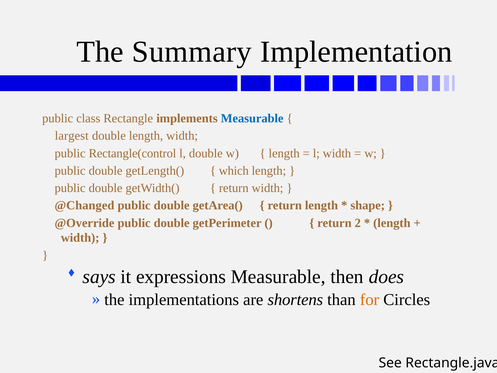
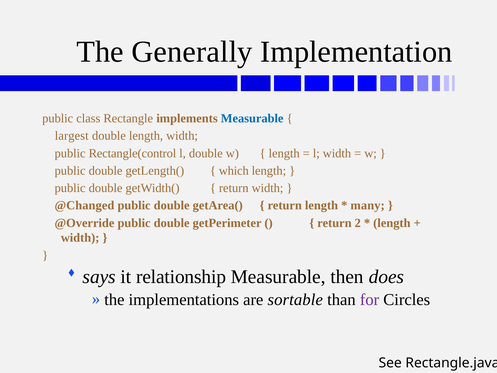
Summary: Summary -> Generally (192, 52)
shape: shape -> many (368, 205)
expressions: expressions -> relationship (181, 277)
shortens: shortens -> sortable (295, 300)
for colour: orange -> purple (369, 300)
